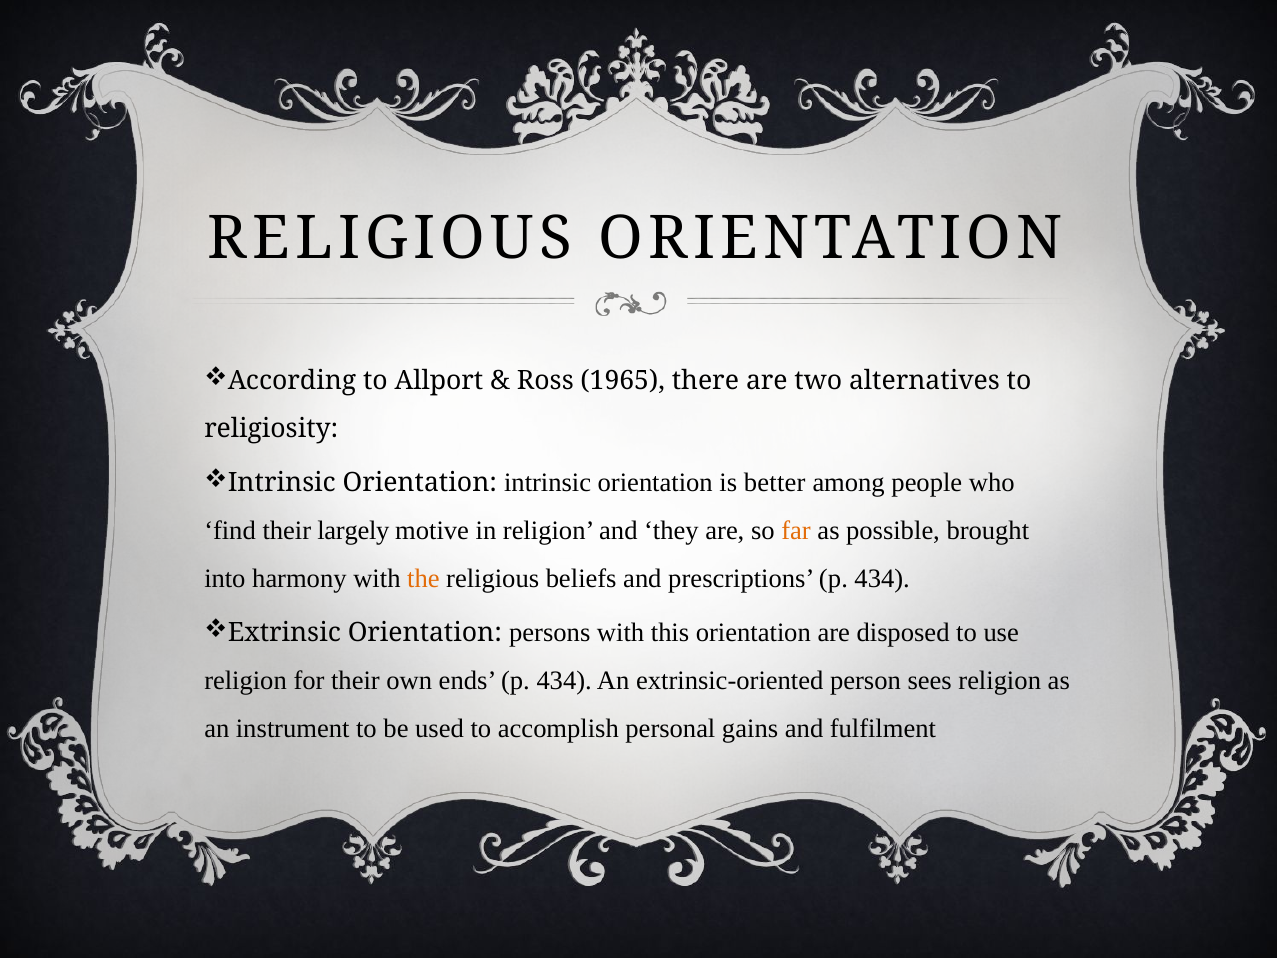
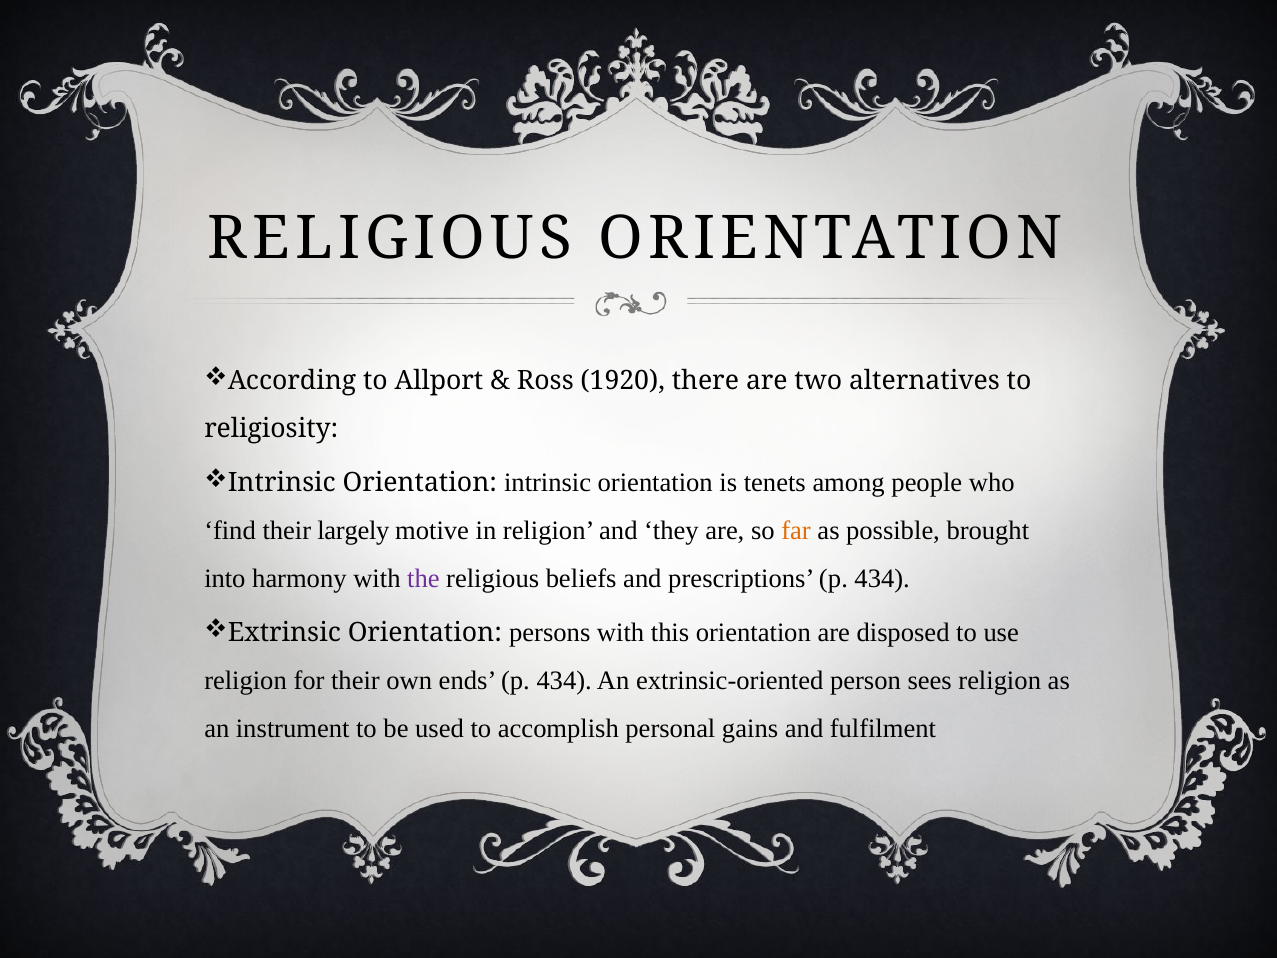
1965: 1965 -> 1920 (623, 381)
better: better -> tenets (775, 483)
the colour: orange -> purple (423, 578)
